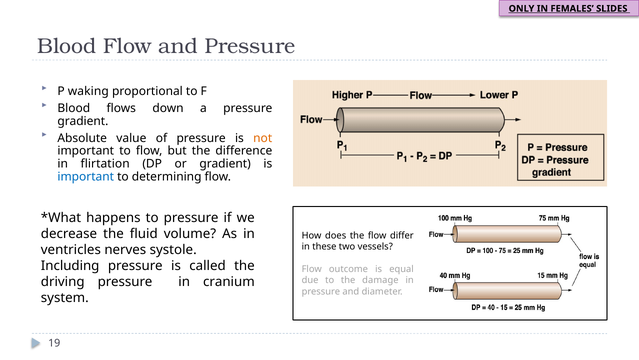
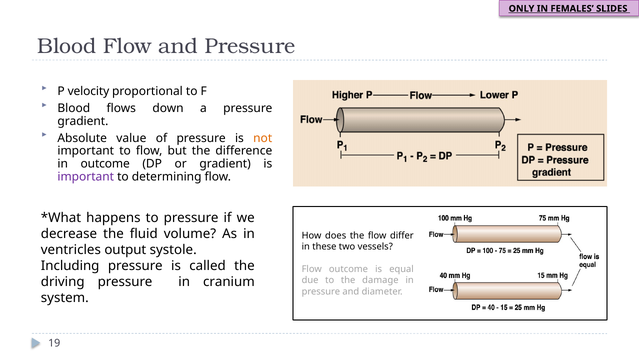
waking: waking -> velocity (88, 91)
in flirtation: flirtation -> outcome (105, 164)
important colour: blue -> purple (86, 177)
nerves: nerves -> output (125, 249)
